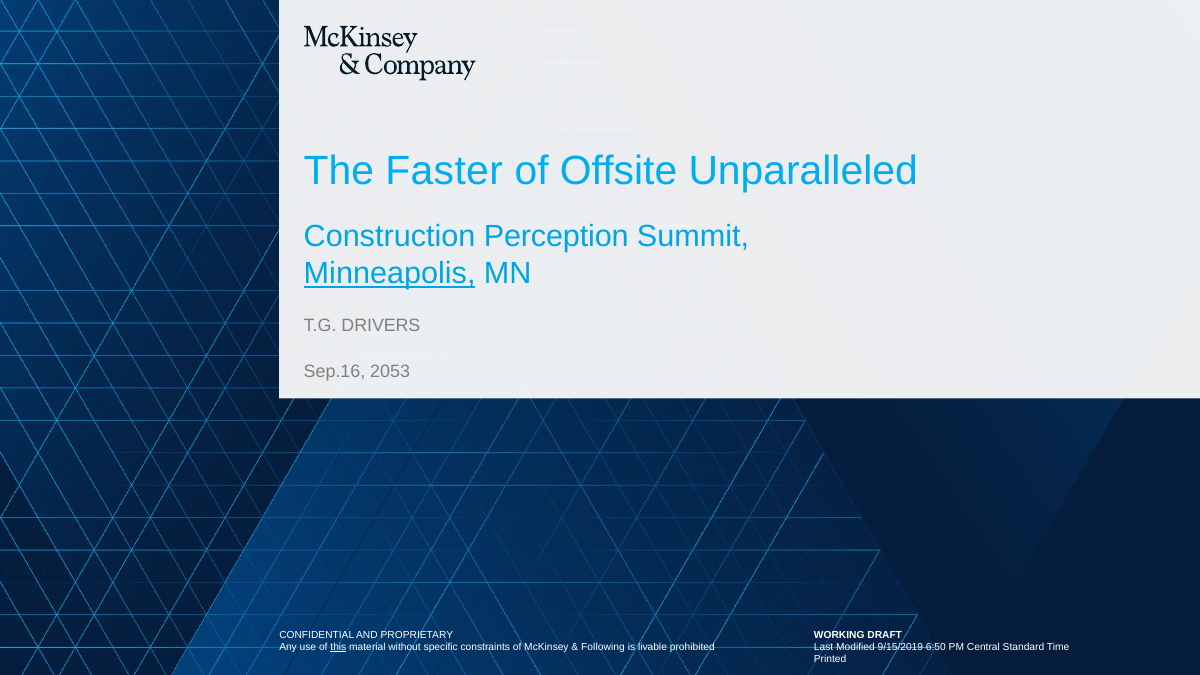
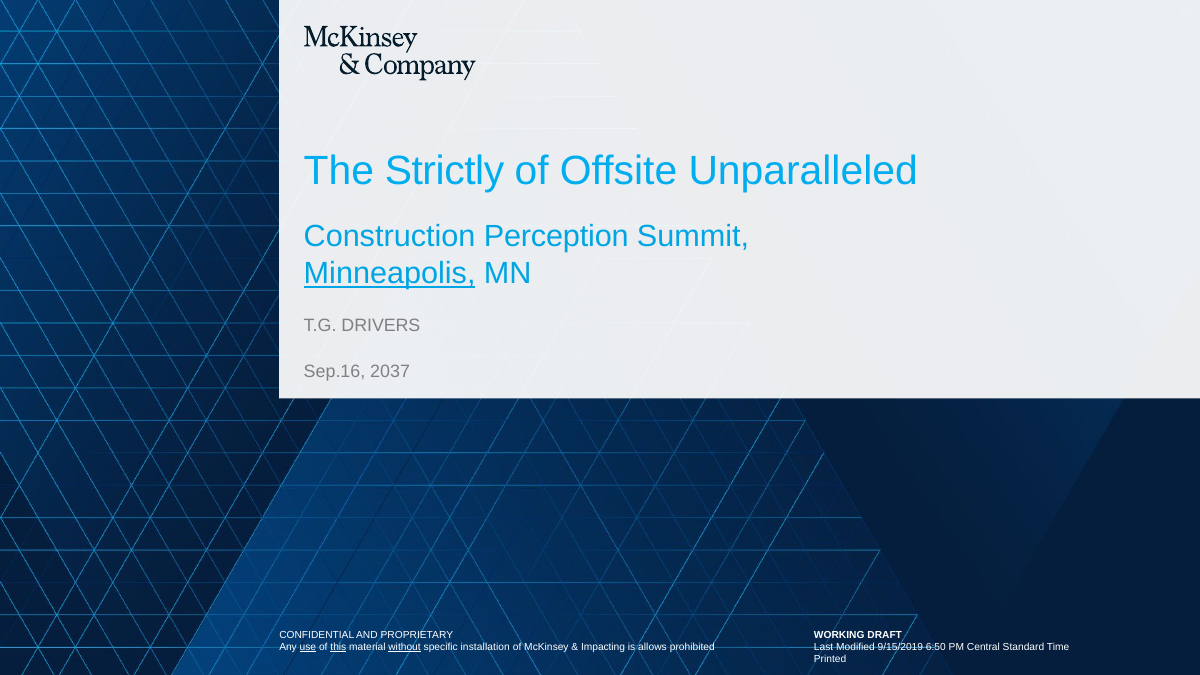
Faster: Faster -> Strictly (445, 171)
2053: 2053 -> 2037 (390, 372)
use underline: none -> present (308, 647)
without underline: none -> present (405, 647)
constraints: constraints -> installation (485, 647)
Following: Following -> Impacting (603, 647)
livable: livable -> allows (652, 647)
